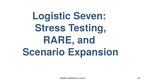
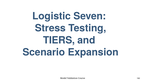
RARE: RARE -> TIERS (59, 40)
